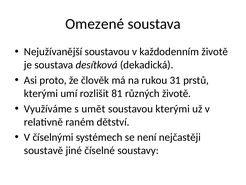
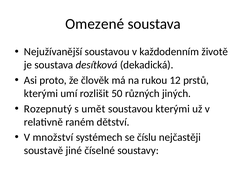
31: 31 -> 12 (175, 80)
81: 81 -> 50 (117, 93)
různých životě: životě -> jiných (176, 93)
Využíváme: Využíváme -> Rozepnutý (48, 109)
číselnými: číselnými -> množství (53, 137)
není: není -> číslu (147, 137)
